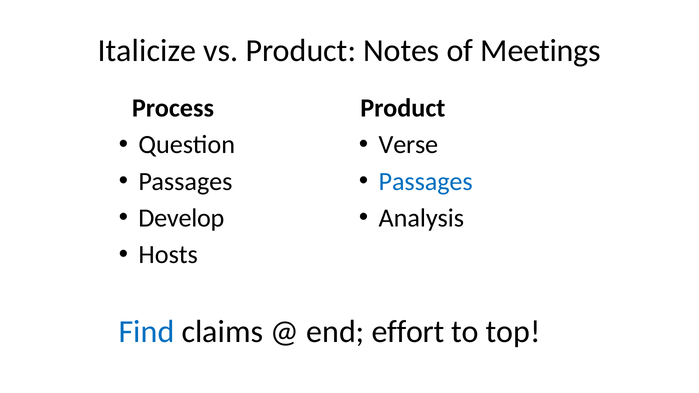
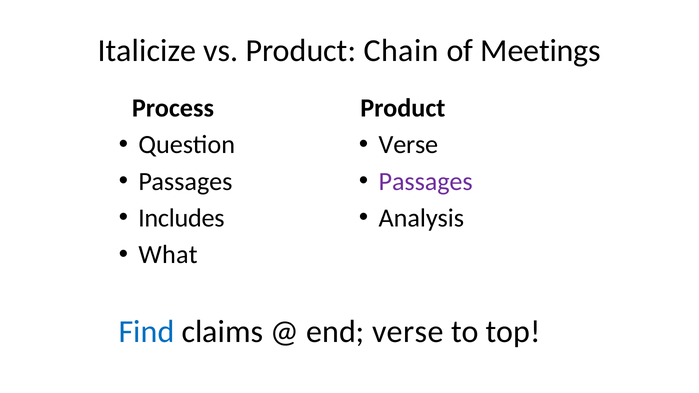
Notes: Notes -> Chain (401, 51)
Passages colour: blue -> purple (426, 182)
Develop: Develop -> Includes (181, 218)
Hosts: Hosts -> What (168, 255)
end effort: effort -> verse (408, 332)
